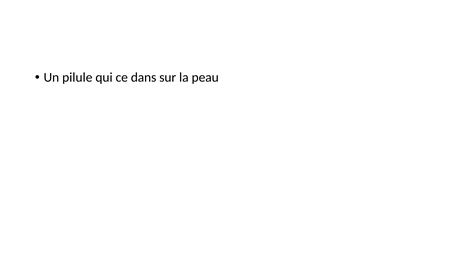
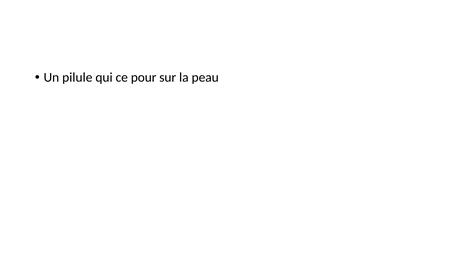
dans: dans -> pour (144, 78)
